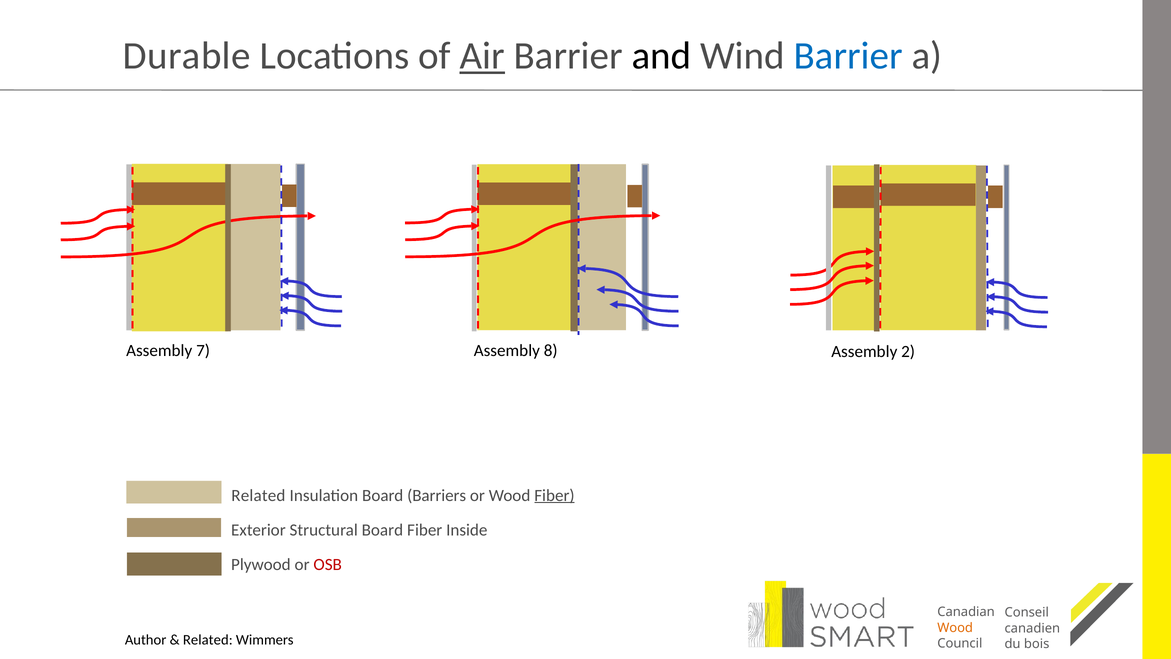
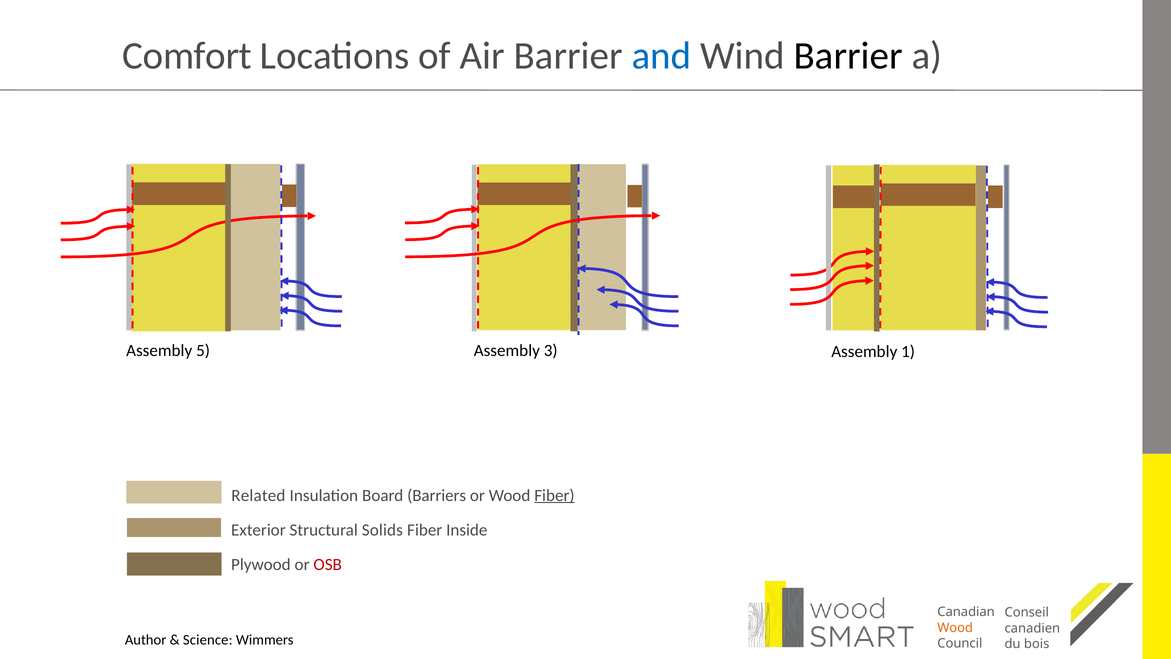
Durable: Durable -> Comfort (187, 56)
Air underline: present -> none (482, 56)
and colour: black -> blue (661, 56)
Barrier colour: blue -> black (848, 56)
7: 7 -> 5 (203, 351)
8: 8 -> 3 (551, 350)
2: 2 -> 1 (908, 351)
Structural Board: Board -> Solids (382, 530)
Related: Related -> Science (208, 639)
